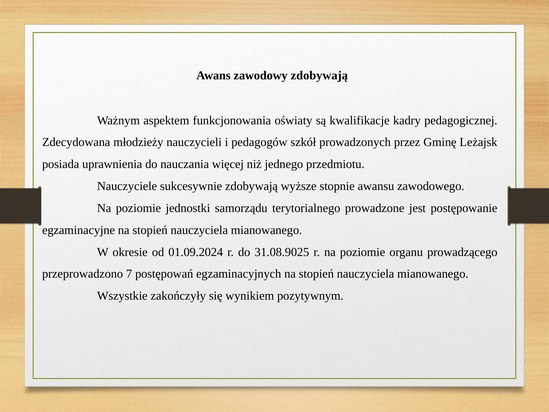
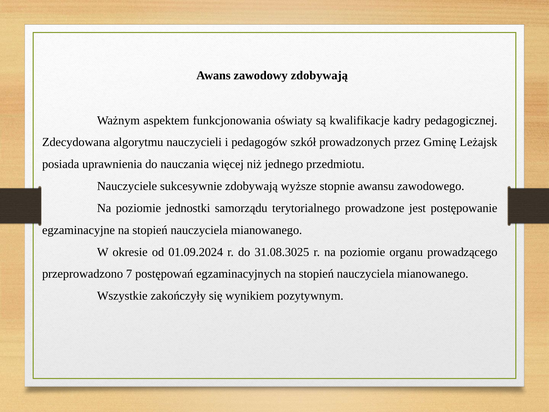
młodzieży: młodzieży -> algorytmu (138, 142)
31.08.9025: 31.08.9025 -> 31.08.3025 (282, 252)
